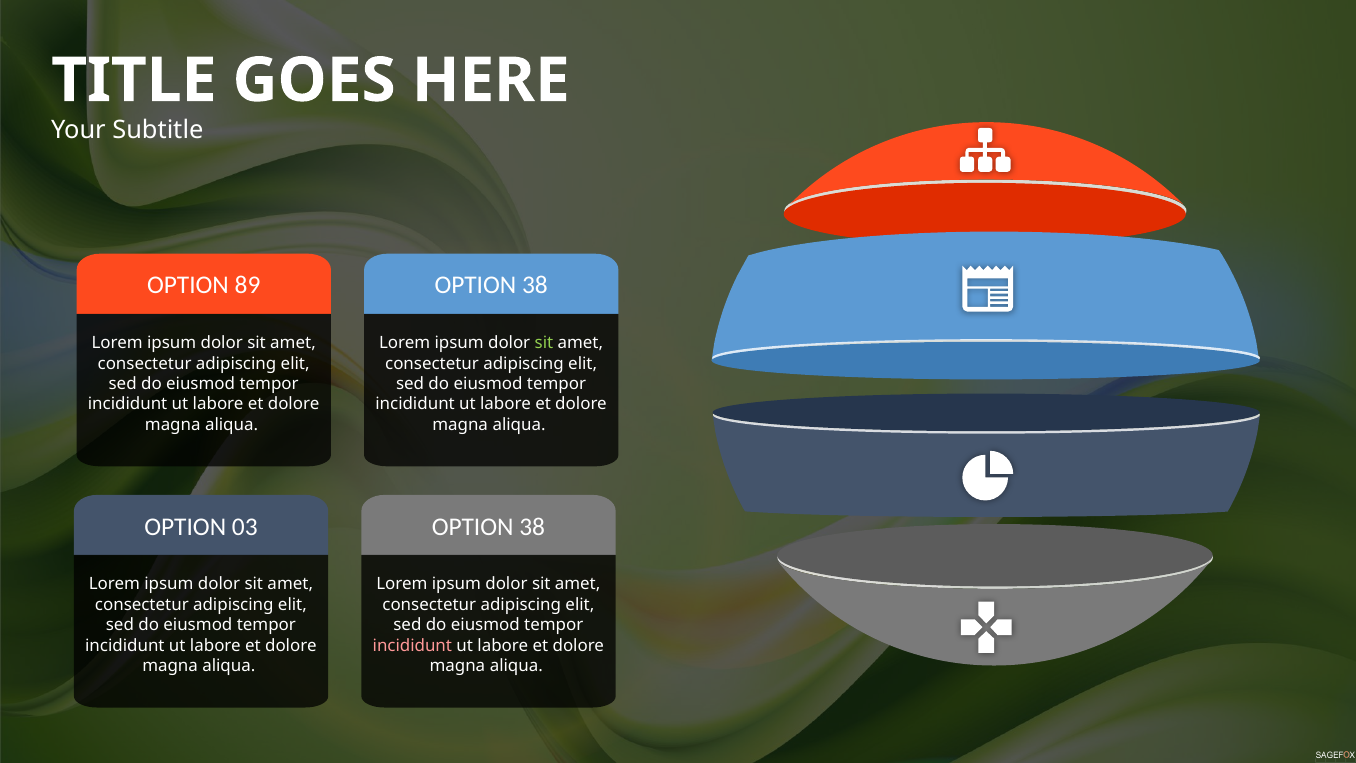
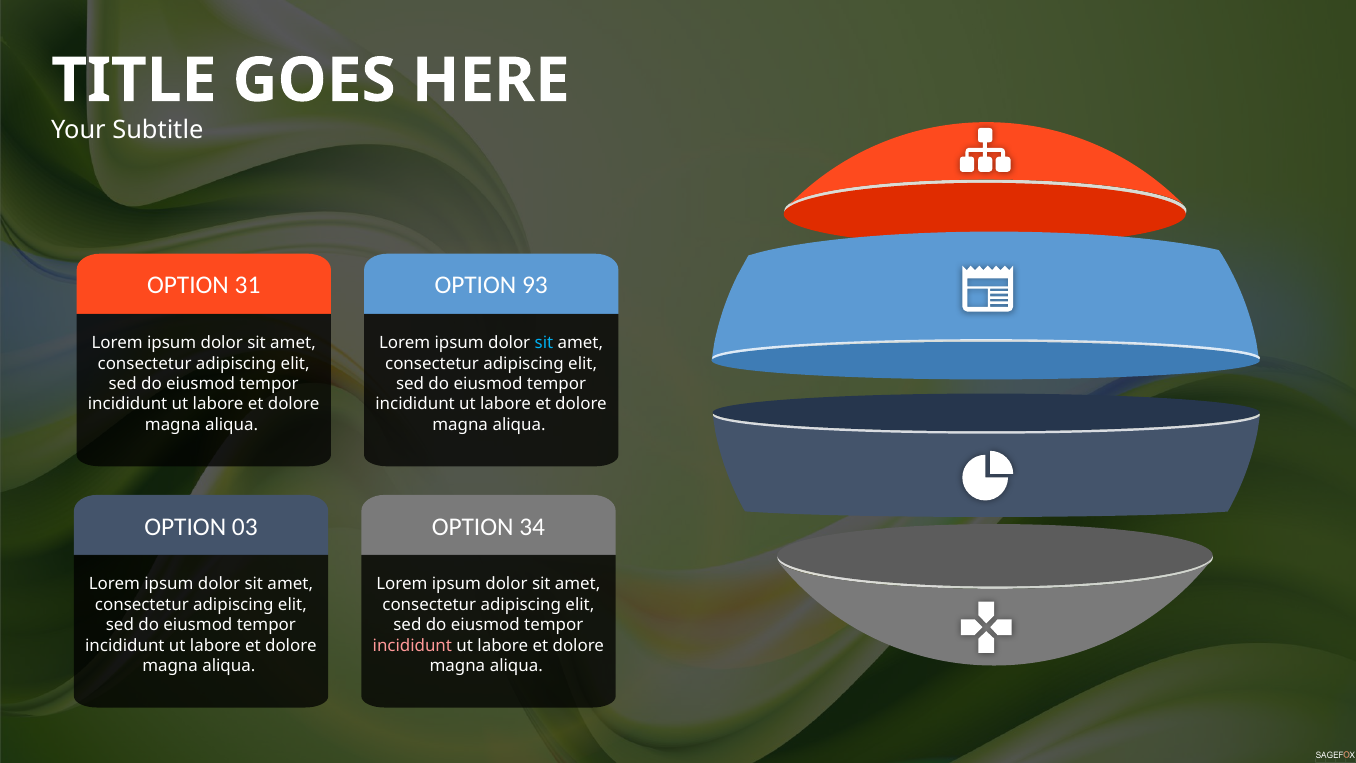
89: 89 -> 31 (248, 285)
38: 38 -> 93 (535, 285)
sit colour: light green -> light blue (544, 343)
38: 38 -> 34 (532, 527)
